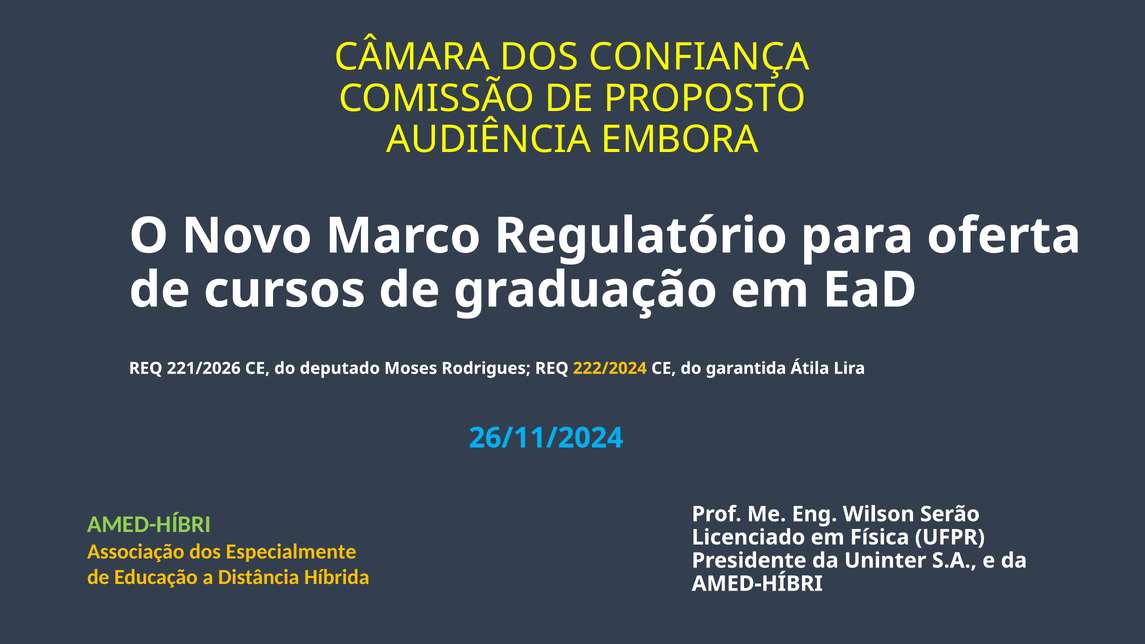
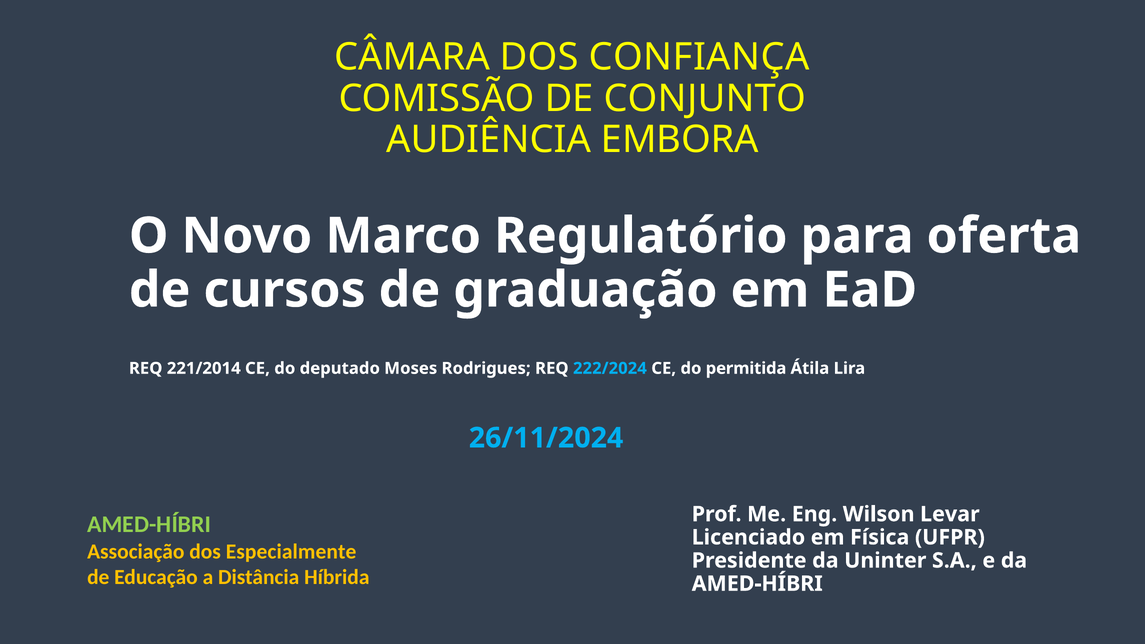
PROPOSTO: PROPOSTO -> CONJUNTO (705, 98)
221/2026: 221/2026 -> 221/2014 (204, 368)
222/2024 colour: yellow -> light blue (610, 368)
garantida: garantida -> permitida (746, 368)
Serão: Serão -> Levar (950, 514)
